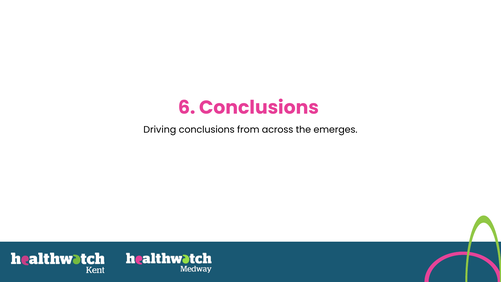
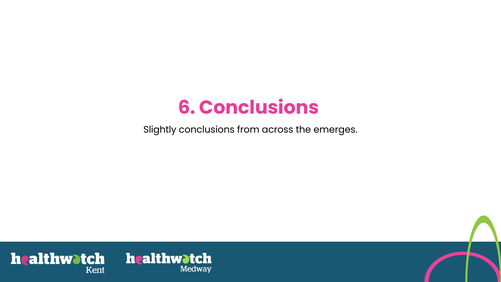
Driving: Driving -> Slightly (160, 130)
